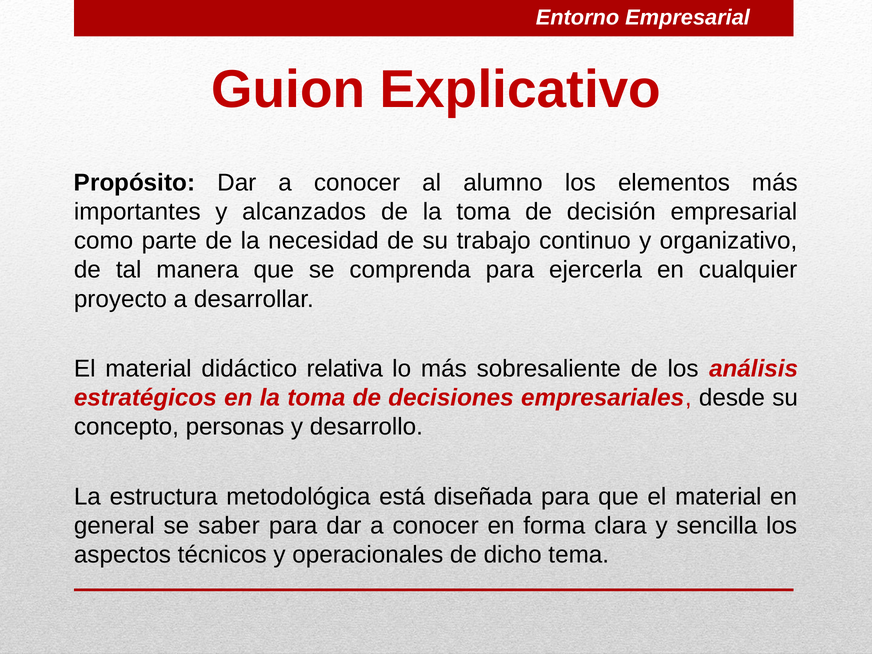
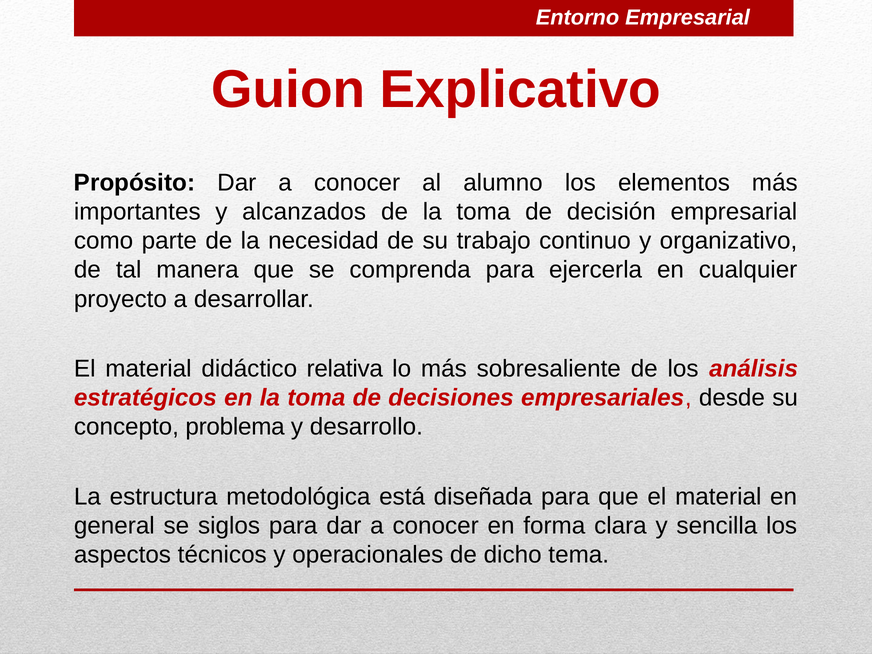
personas: personas -> problema (235, 427)
saber: saber -> siglos (229, 526)
